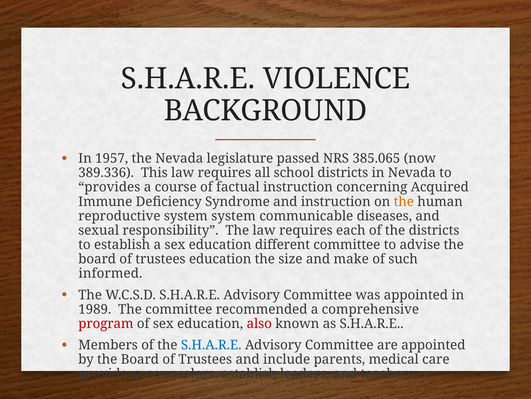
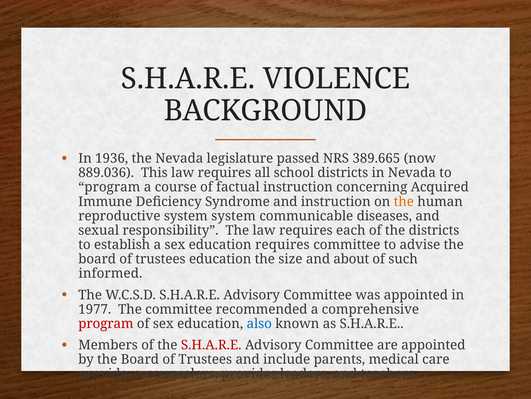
1957: 1957 -> 1936 (112, 158)
385.065: 385.065 -> 389.665 (376, 158)
389.336: 389.336 -> 889.036 (106, 173)
provides: provides -> program (109, 187)
education different: different -> requires (282, 244)
make: make -> about (351, 259)
1989: 1989 -> 1977 (95, 309)
also colour: red -> blue (259, 323)
S.H.A.R.E colour: blue -> red (211, 345)
counselors establish: establish -> provides (249, 373)
